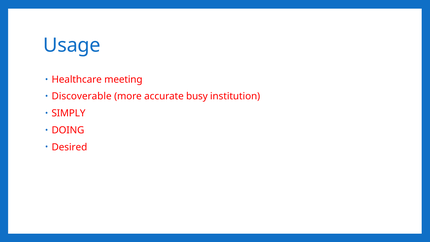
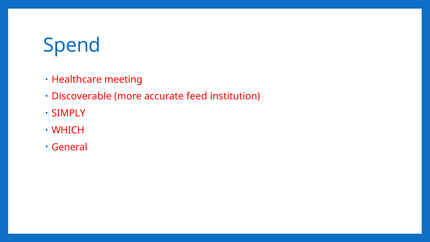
Usage: Usage -> Spend (72, 45)
busy: busy -> feed (197, 96)
DOING: DOING -> WHICH (68, 130)
Desired: Desired -> General (69, 147)
